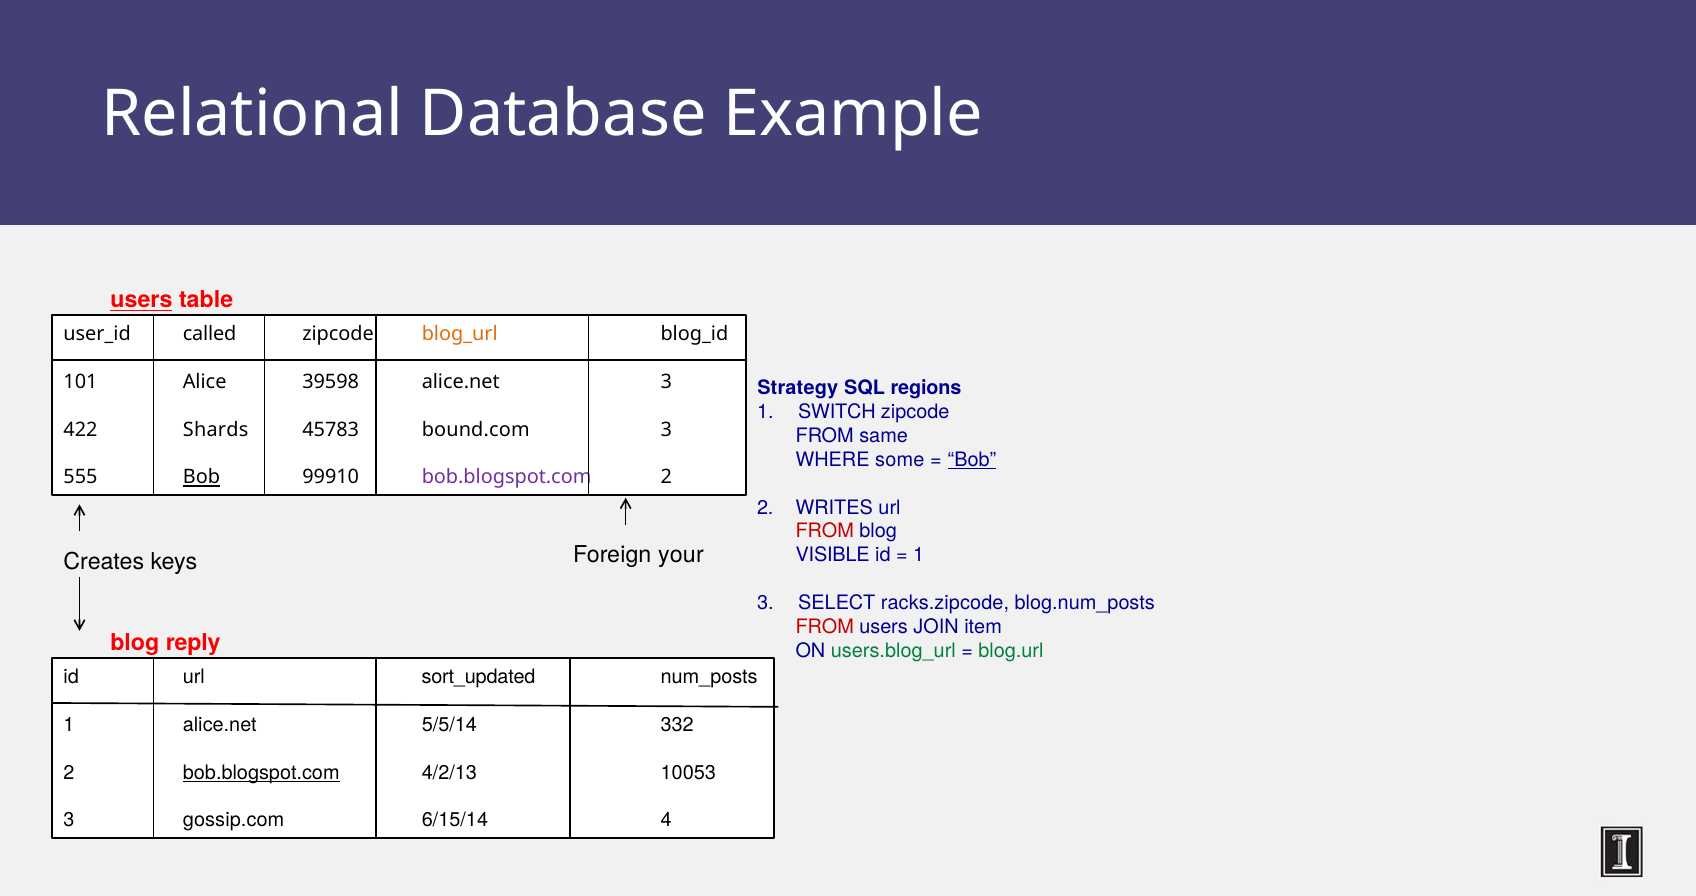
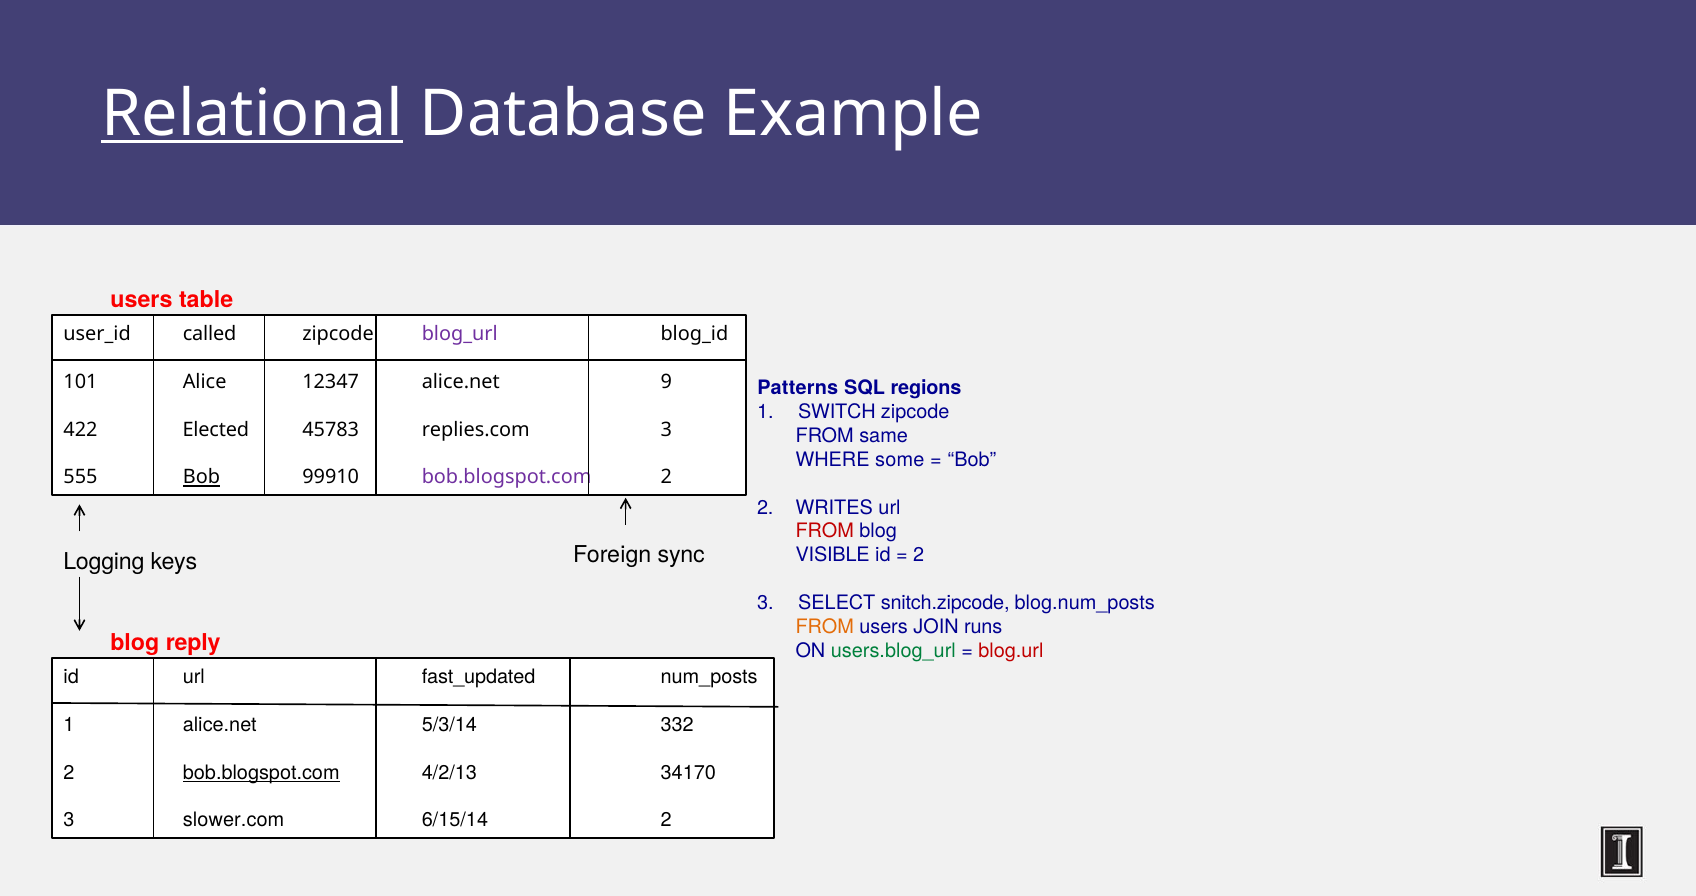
Relational underline: none -> present (252, 114)
users underline: present -> none (141, 300)
blog_url colour: orange -> purple (460, 334)
39598: 39598 -> 12347 (331, 382)
alice.net 3: 3 -> 9 (666, 382)
Strategy: Strategy -> Patterns (798, 388)
Shards: Shards -> Elected (216, 429)
bound.com: bound.com -> replies.com (476, 429)
Bob underline: present -> none (972, 460)
your: your -> sync (681, 555)
1: 1 -> 2 (919, 555)
Creates: Creates -> Logging (104, 561)
racks.zipcode: racks.zipcode -> snitch.zipcode (945, 603)
FROM colour: red -> orange (825, 627)
item: item -> runs (983, 627)
blog.url colour: green -> red (1011, 651)
sort_updated: sort_updated -> fast_updated (479, 677)
5/5/14: 5/5/14 -> 5/3/14 (449, 725)
10053: 10053 -> 34170 (688, 772)
gossip.com: gossip.com -> slower.com (234, 820)
6/15/14 4: 4 -> 2 (666, 820)
